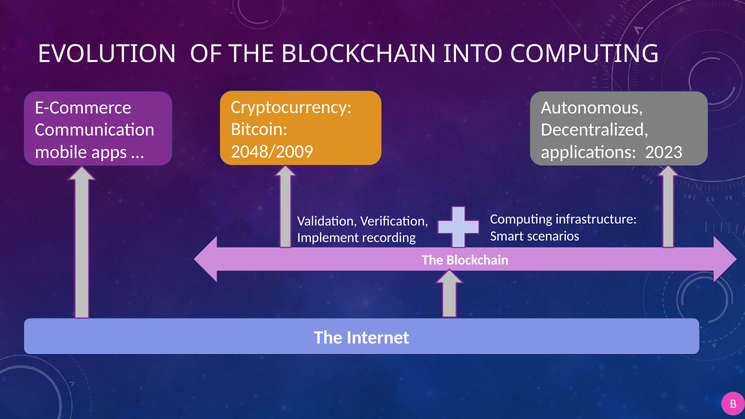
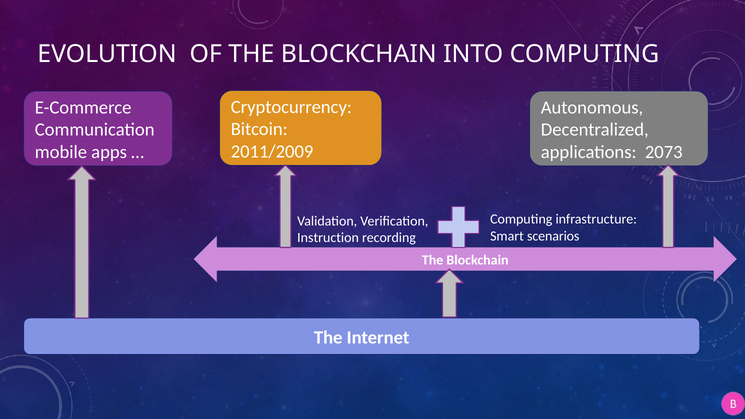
2048/2009: 2048/2009 -> 2011/2009 (272, 152)
2023: 2023 -> 2073 (664, 152)
Implement: Implement -> Instruction (328, 238)
